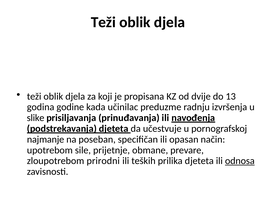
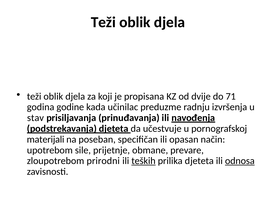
13: 13 -> 71 (231, 96)
slike: slike -> stav (35, 118)
najmanje: najmanje -> materijali (46, 139)
teških underline: none -> present (143, 161)
